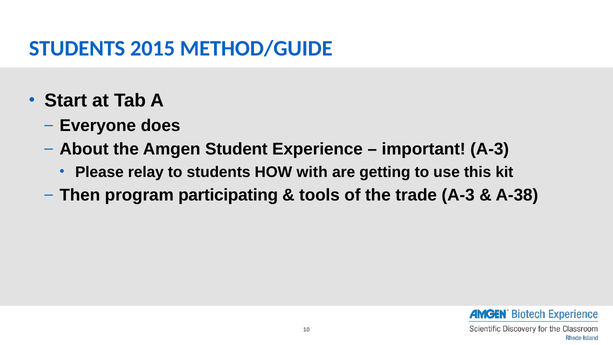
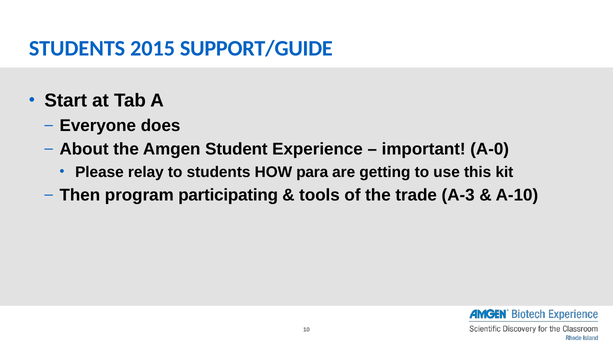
METHOD/GUIDE: METHOD/GUIDE -> SUPPORT/GUIDE (256, 49)
important A-3: A-3 -> A-0 (490, 149)
with: with -> para (312, 172)
A-38: A-38 -> A-10 (517, 195)
